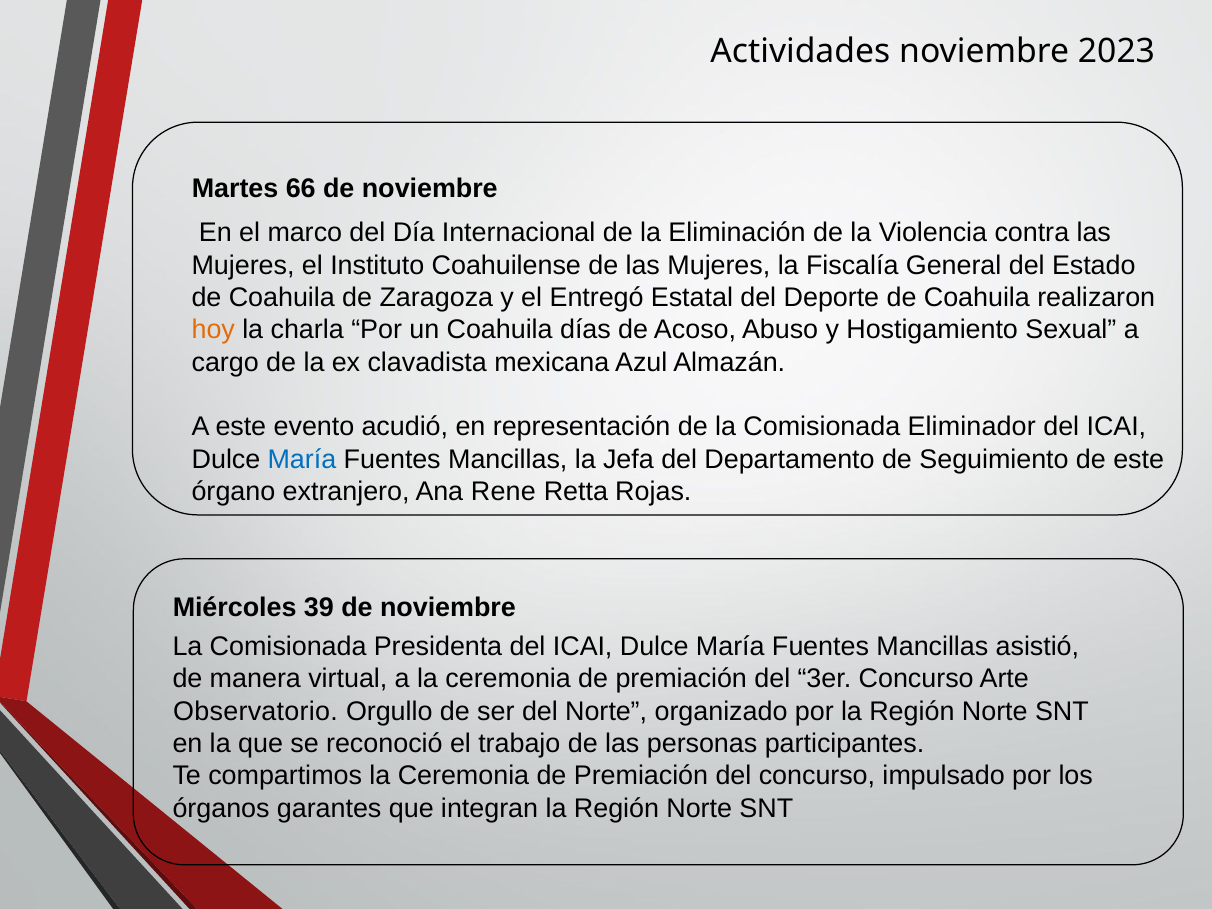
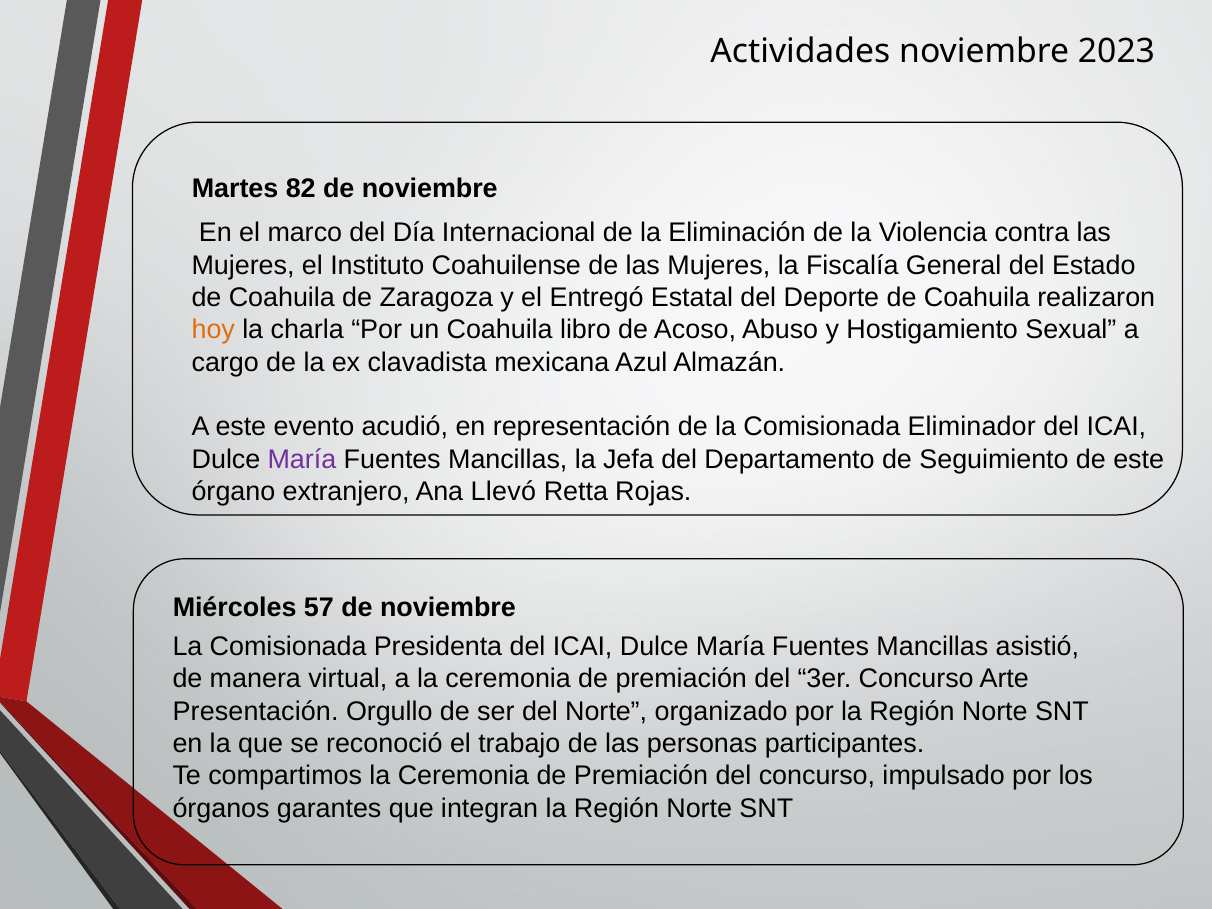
66: 66 -> 82 (301, 188)
días: días -> libro (585, 330)
María colour: blue -> purple (302, 459)
Rene: Rene -> Llevó (503, 491)
39: 39 -> 57 (319, 608)
Observatorio: Observatorio -> Presentación (256, 711)
